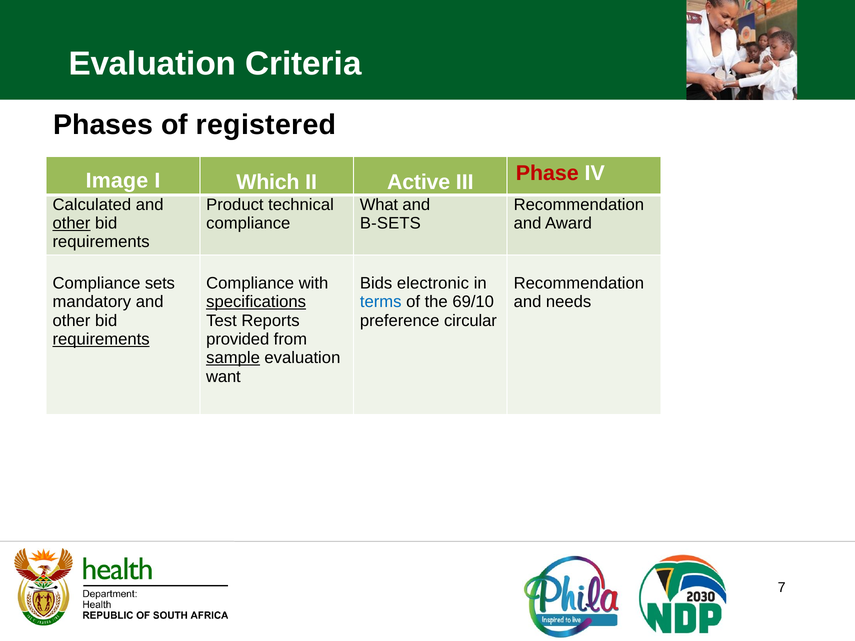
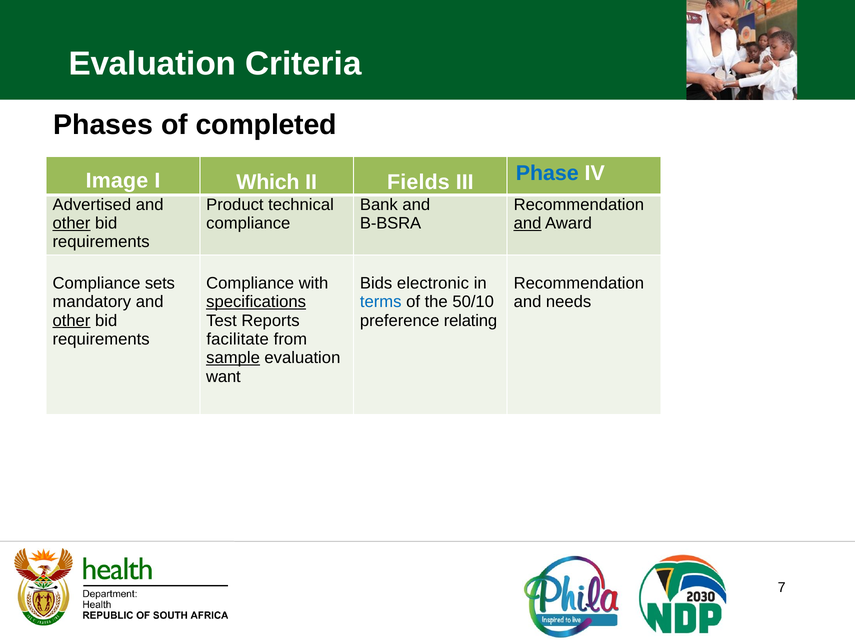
registered: registered -> completed (266, 125)
Active: Active -> Fields (418, 182)
Phase colour: red -> blue (547, 173)
Calculated: Calculated -> Advertised (92, 205)
What: What -> Bank (379, 205)
B-SETS: B-SETS -> B-BSRA (391, 223)
and underline: none -> present (528, 223)
69/10: 69/10 -> 50/10 (473, 302)
other underline: none -> present (71, 321)
circular: circular -> relating (470, 321)
requirements underline: present -> none (101, 339)
provided: provided -> facilitate (238, 339)
